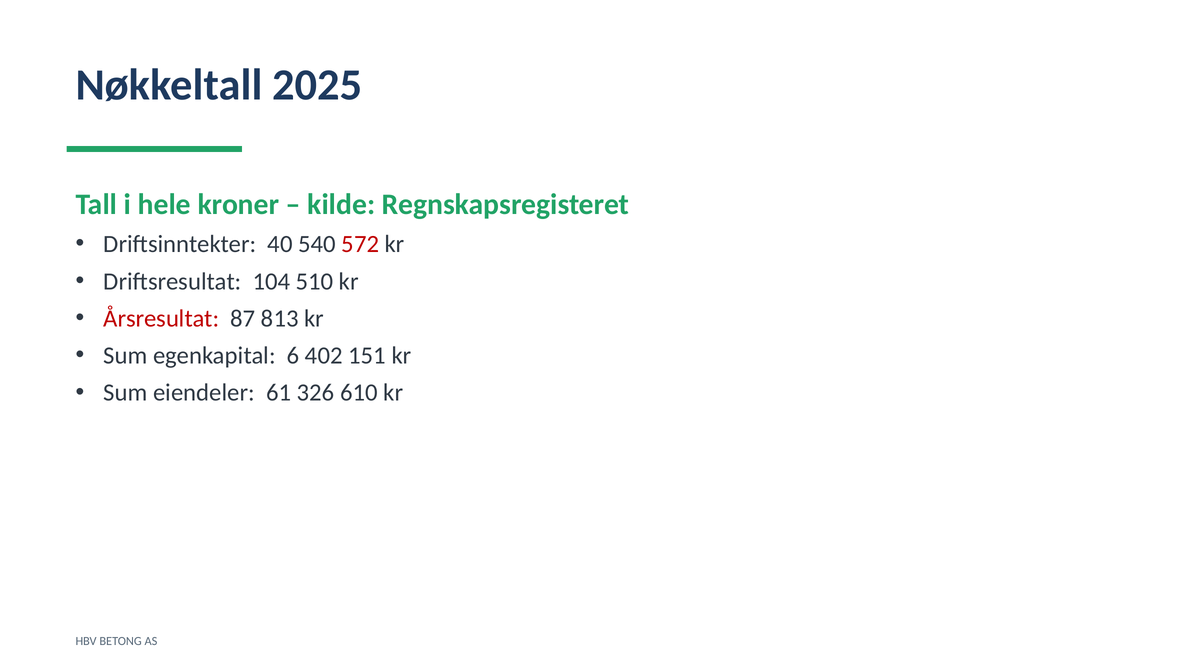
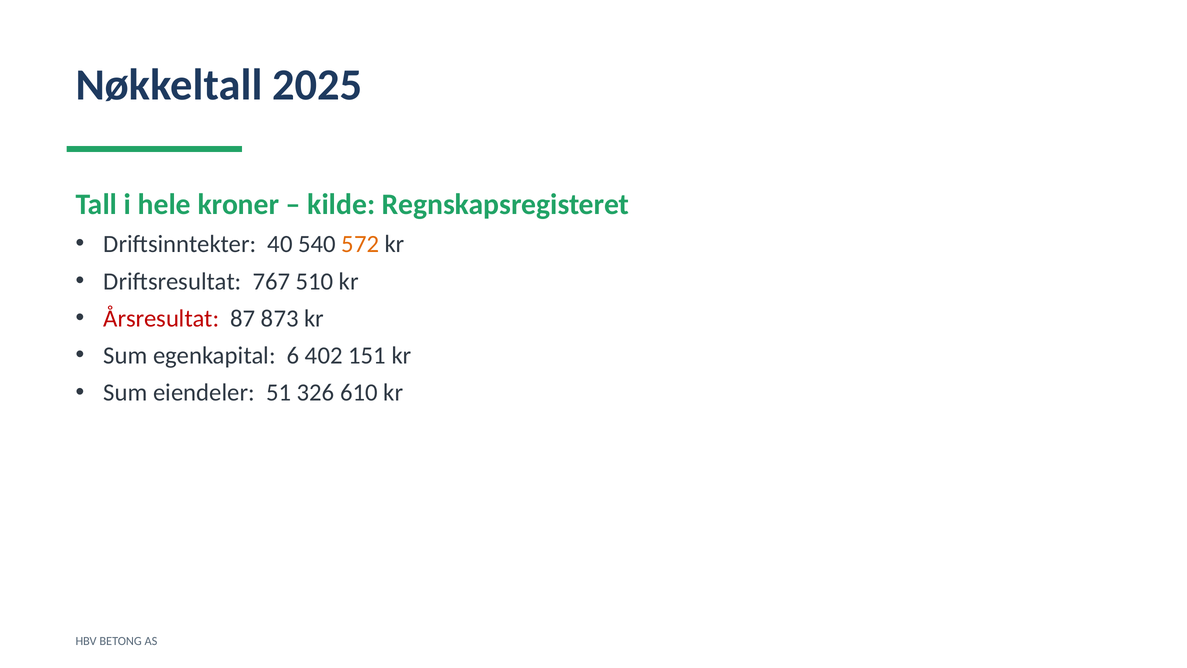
572 colour: red -> orange (360, 244)
104: 104 -> 767 (271, 281)
813: 813 -> 873 (280, 318)
61: 61 -> 51 (279, 393)
